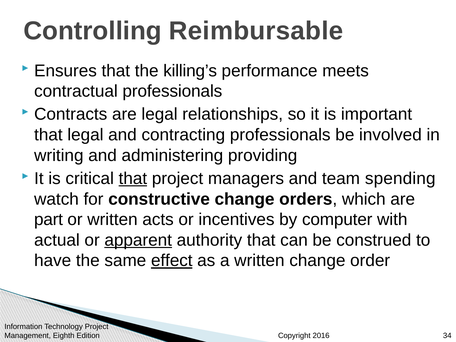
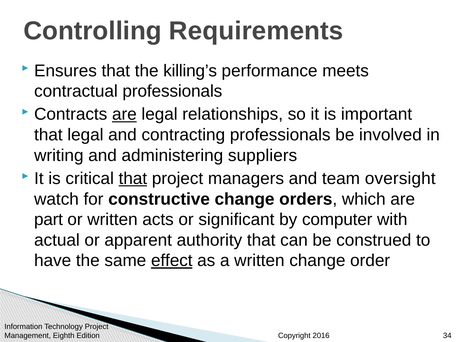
Reimbursable: Reimbursable -> Requirements (256, 31)
are underline: none -> present (124, 114)
providing: providing -> suppliers (263, 155)
spending: spending -> oversight (400, 178)
incentives: incentives -> significant (236, 220)
apparent underline: present -> none (138, 240)
